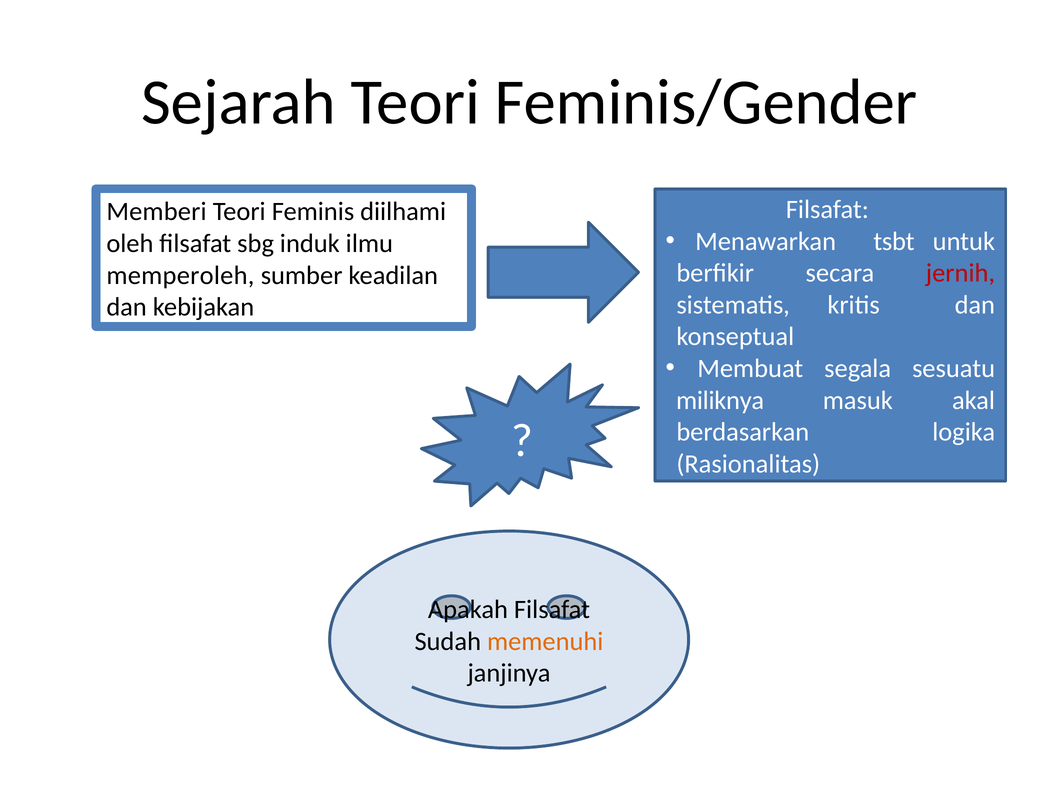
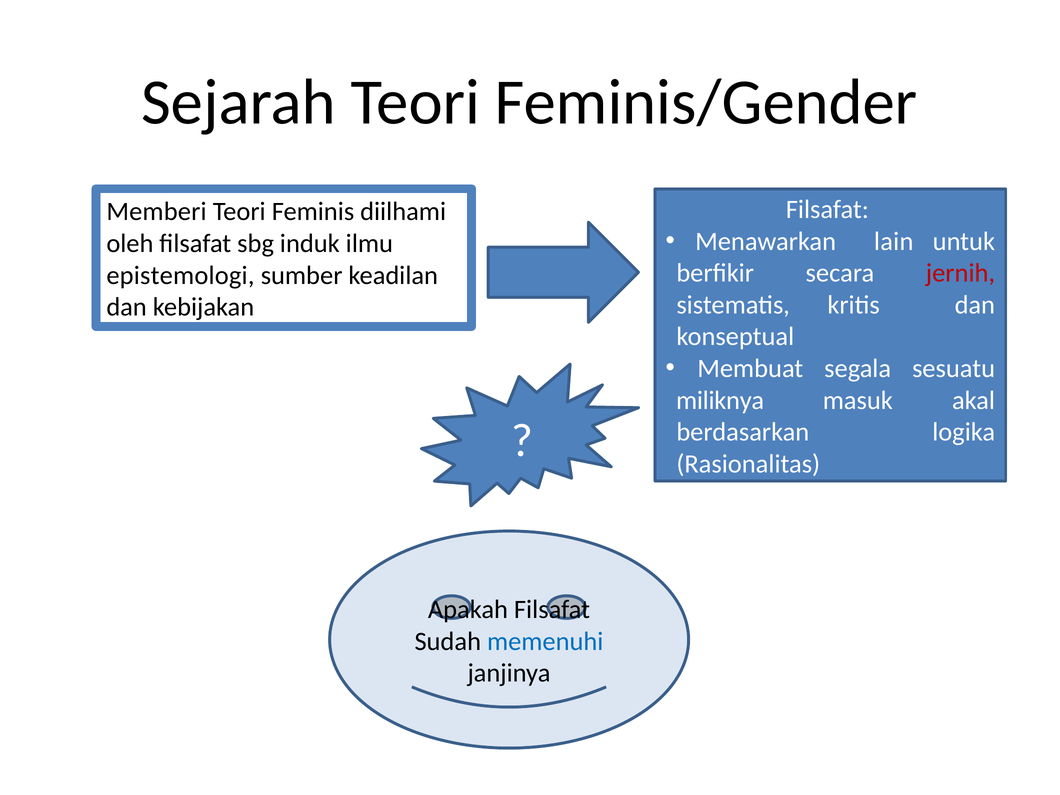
tsbt: tsbt -> lain (894, 241)
memperoleh: memperoleh -> epistemologi (180, 275)
memenuhi colour: orange -> blue (545, 641)
